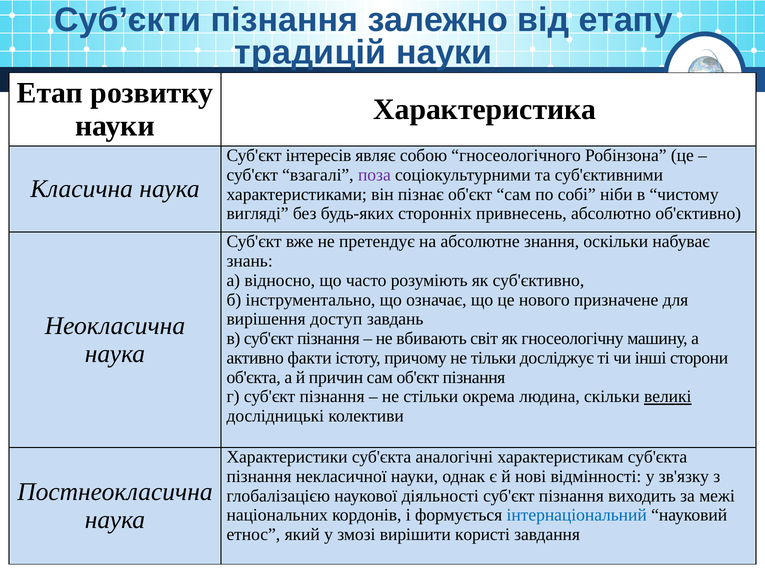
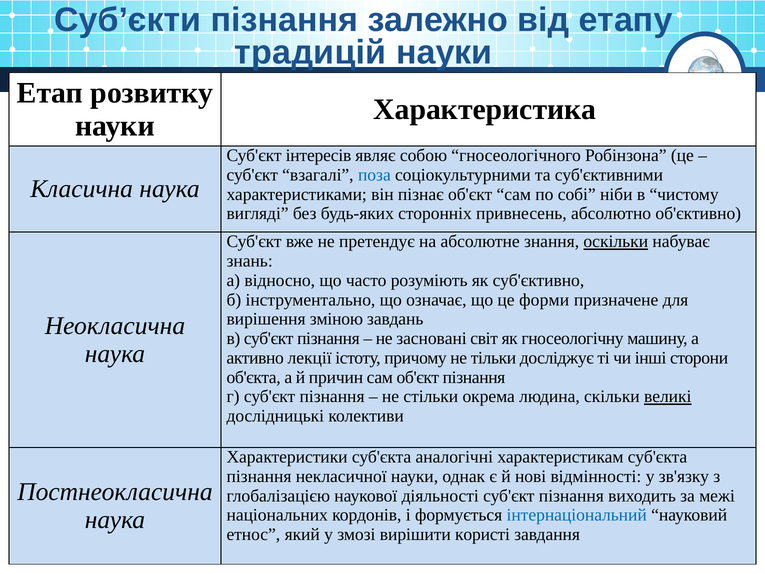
поза colour: purple -> blue (374, 175)
оскільки underline: none -> present (616, 242)
нового: нового -> форми (544, 300)
доступ: доступ -> зміною (336, 319)
вбивають: вбивають -> засновані (431, 338)
факти: факти -> лекції (310, 358)
